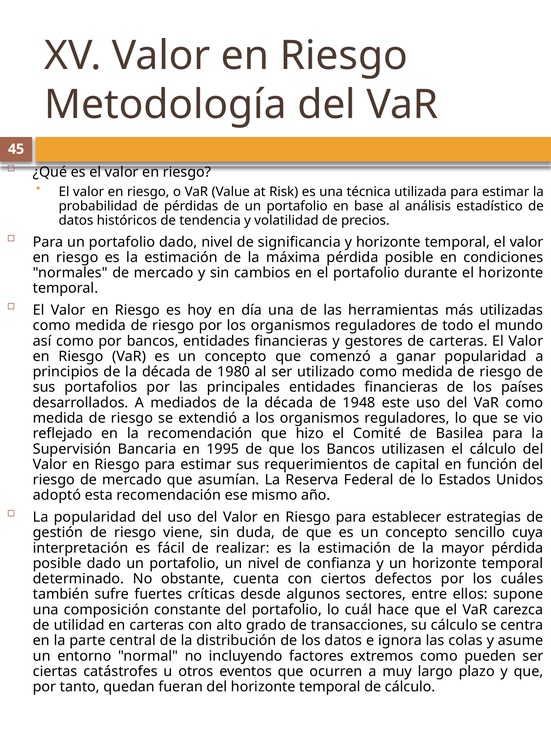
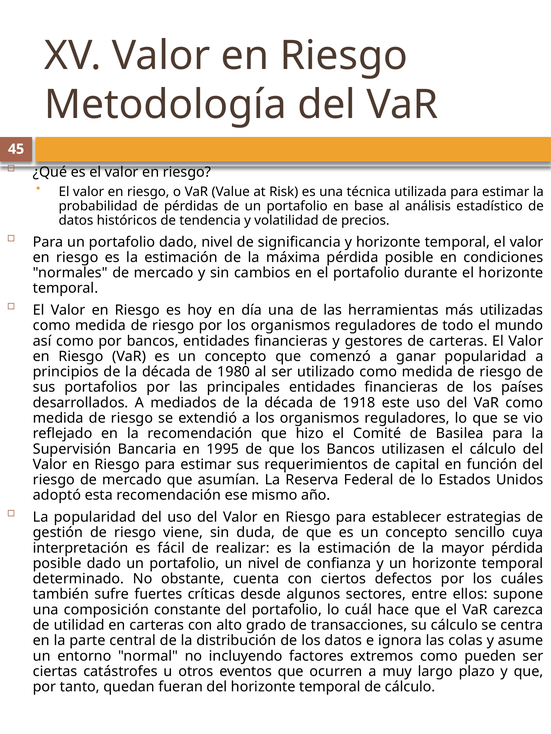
1948: 1948 -> 1918 (359, 403)
